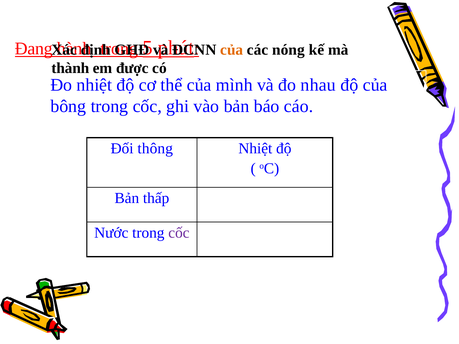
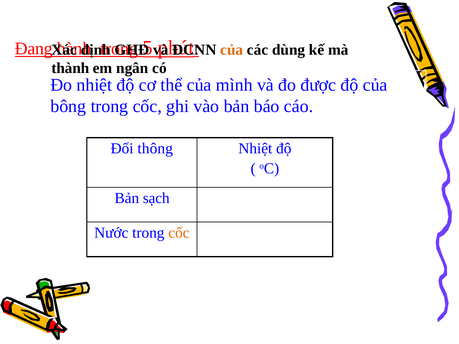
nóng: nóng -> dùng (289, 50)
được: được -> ngân (132, 68)
nhau: nhau -> được (318, 85)
thấp: thấp -> sạch (156, 198)
cốc colour: purple -> orange (179, 233)
